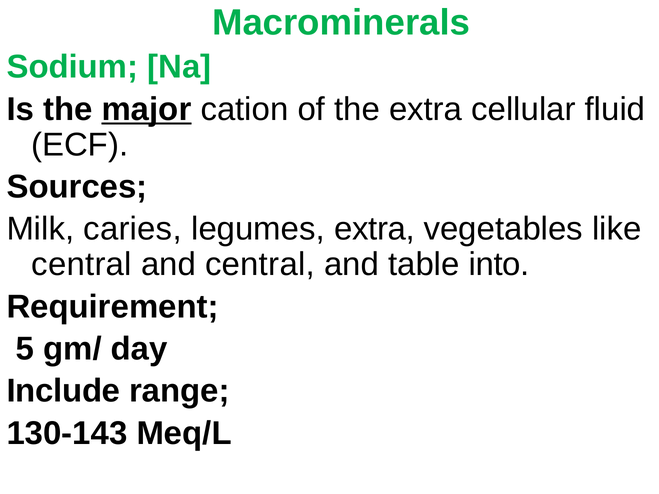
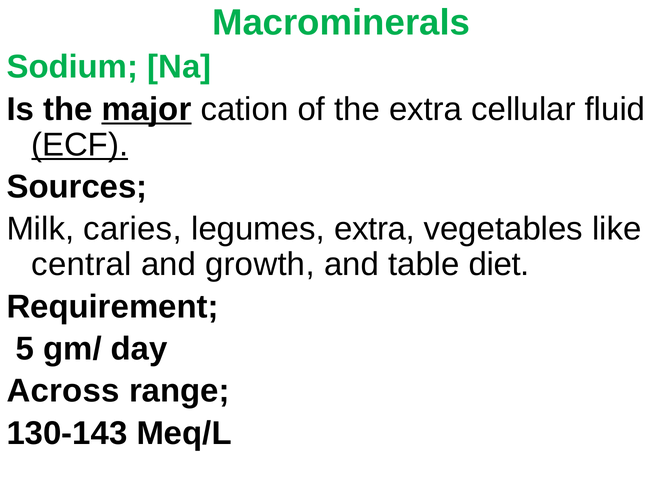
ECF underline: none -> present (80, 145)
and central: central -> growth (260, 265)
into: into -> diet (499, 265)
Include: Include -> Across (63, 391)
